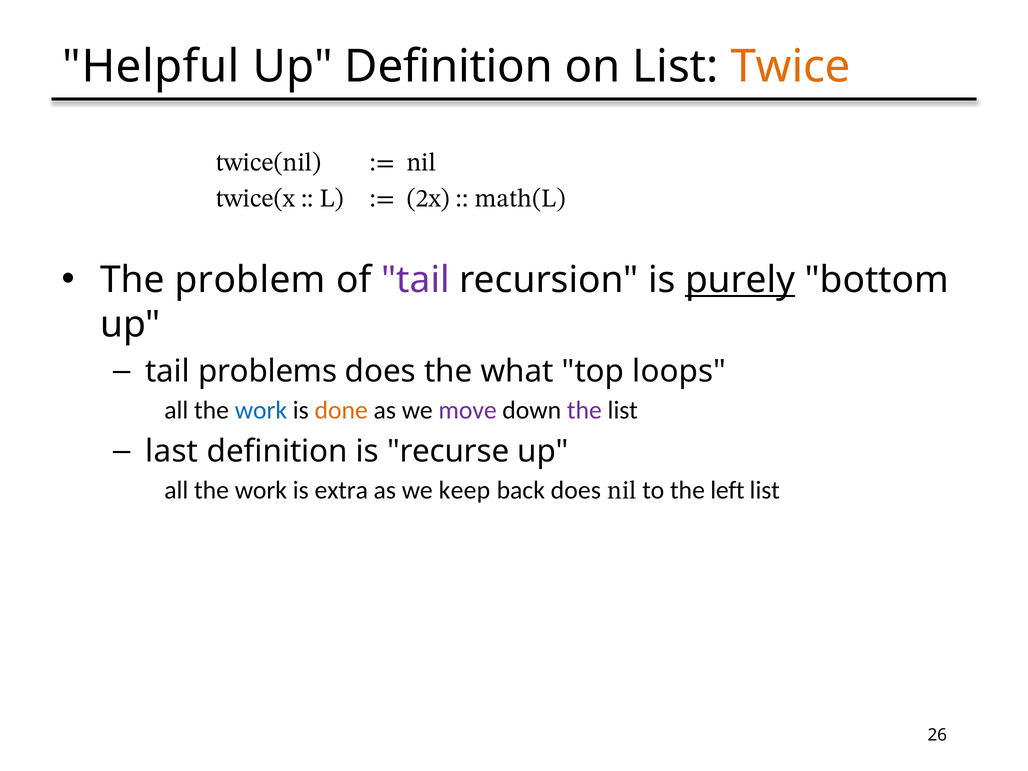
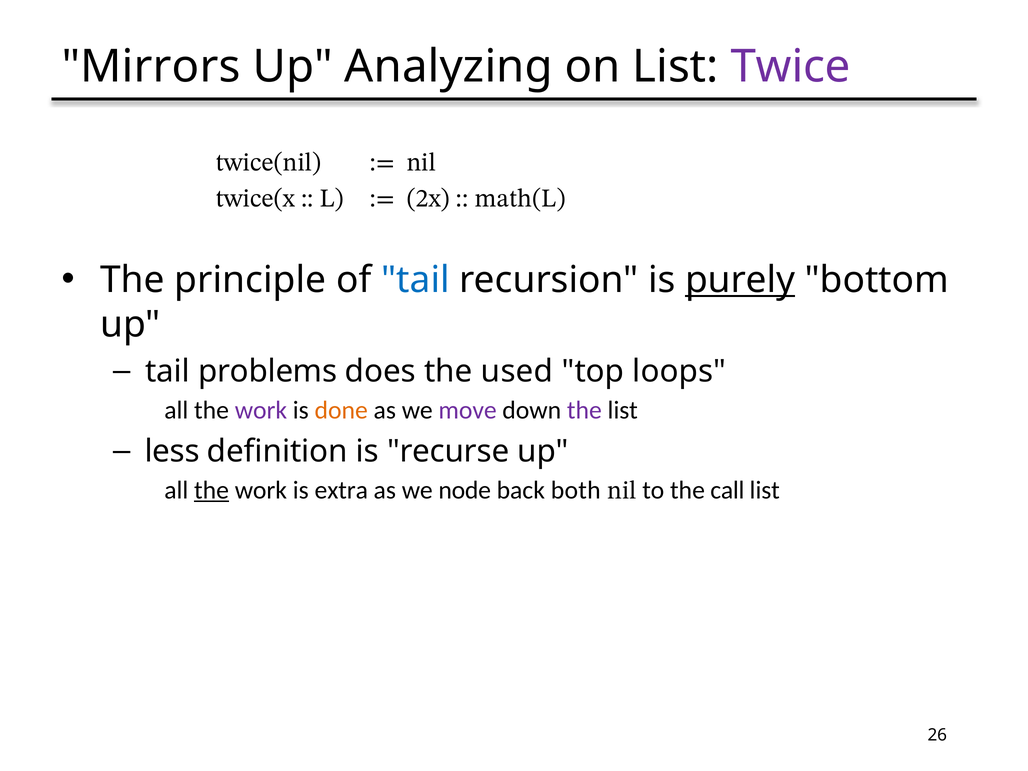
Helpful: Helpful -> Mirrors (151, 67)
Up Definition: Definition -> Analyzing (449, 67)
Twice colour: orange -> purple (791, 67)
problem: problem -> principle (250, 280)
tail colour: purple -> blue (415, 280)
what: what -> used (517, 371)
work colour: blue -> purple (261, 410)
last: last -> less (172, 451)
the underline: none -> present (212, 490)
keep: keep -> node (465, 490)
back does: does -> both (576, 490)
left: left -> call (727, 490)
